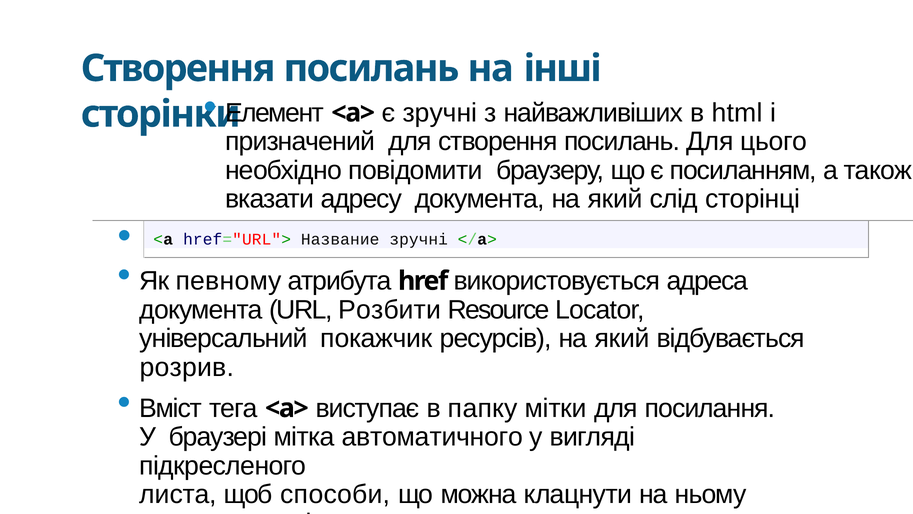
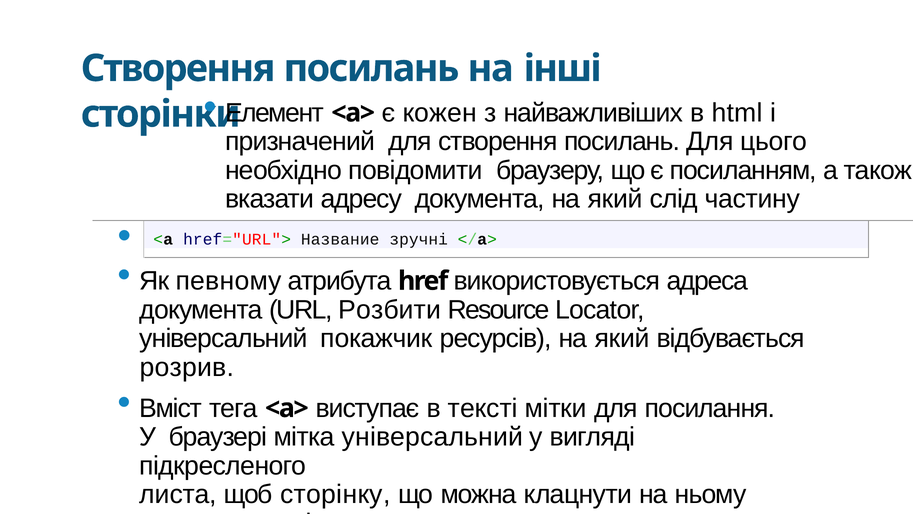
є зручні: зручні -> кожен (440, 113)
сторінці: сторінці -> частину (753, 199)
папку: папку -> тексті (483, 408)
мітка автоматичного: автоматичного -> універсальний (432, 437)
способи: способи -> сторінку (335, 494)
